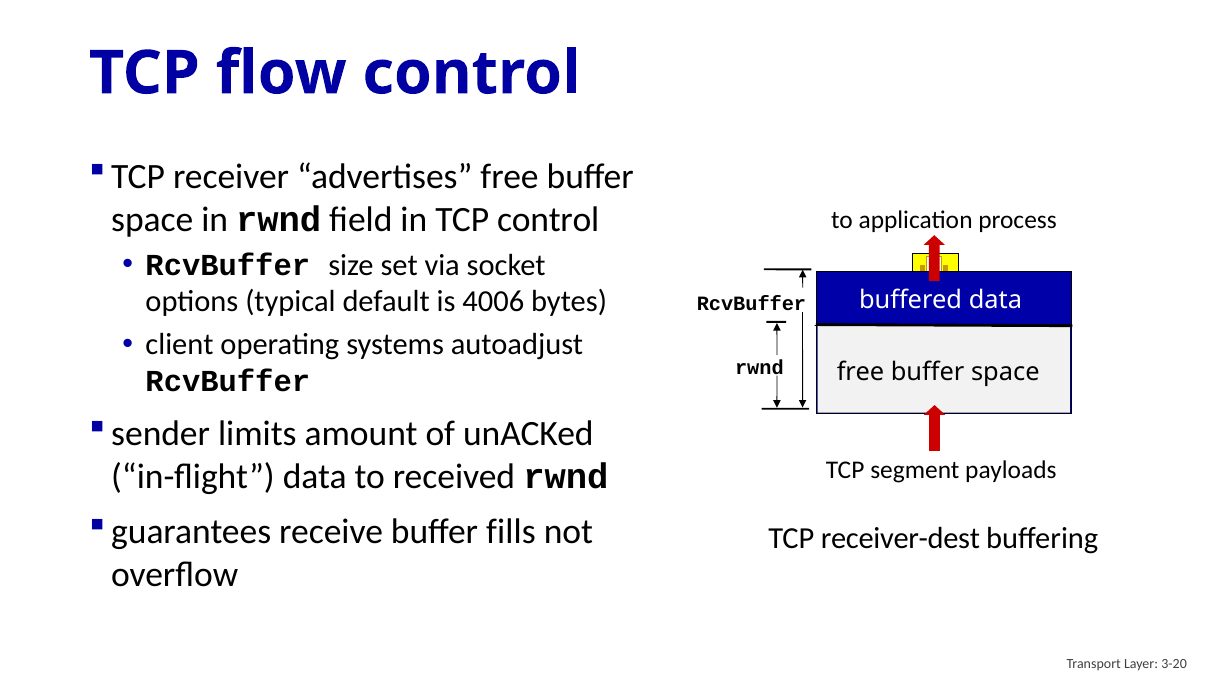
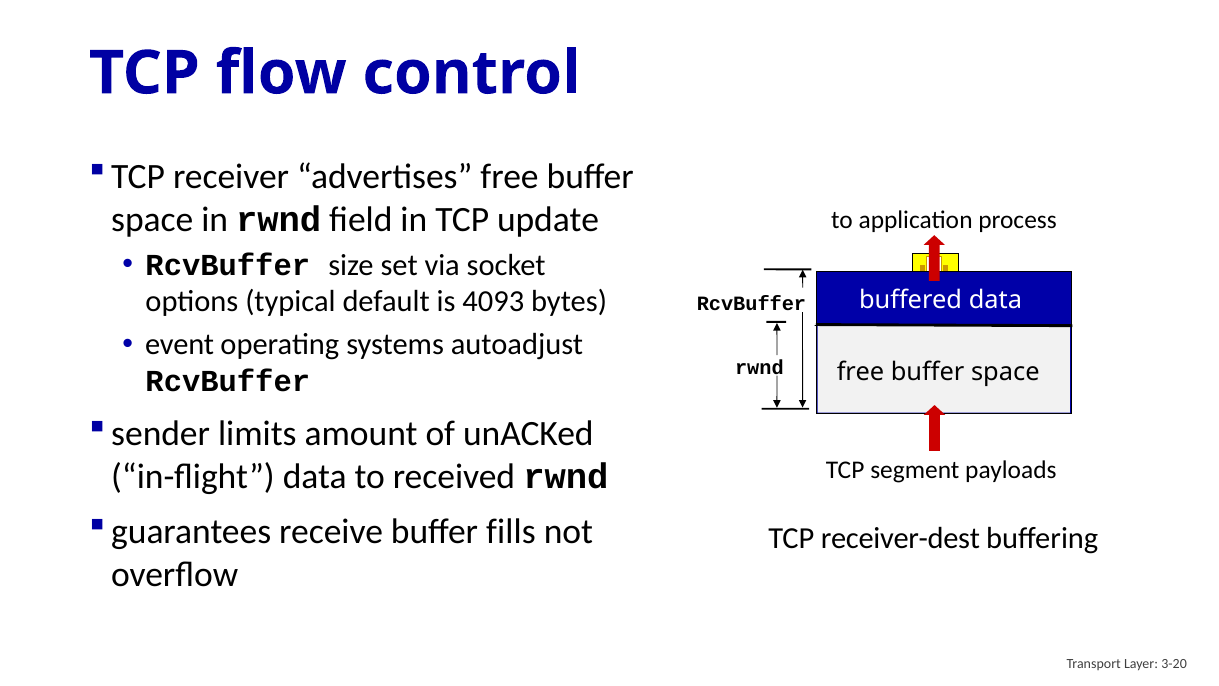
TCP control: control -> update (548, 219)
4006: 4006 -> 4093 (493, 302)
client: client -> event (180, 345)
